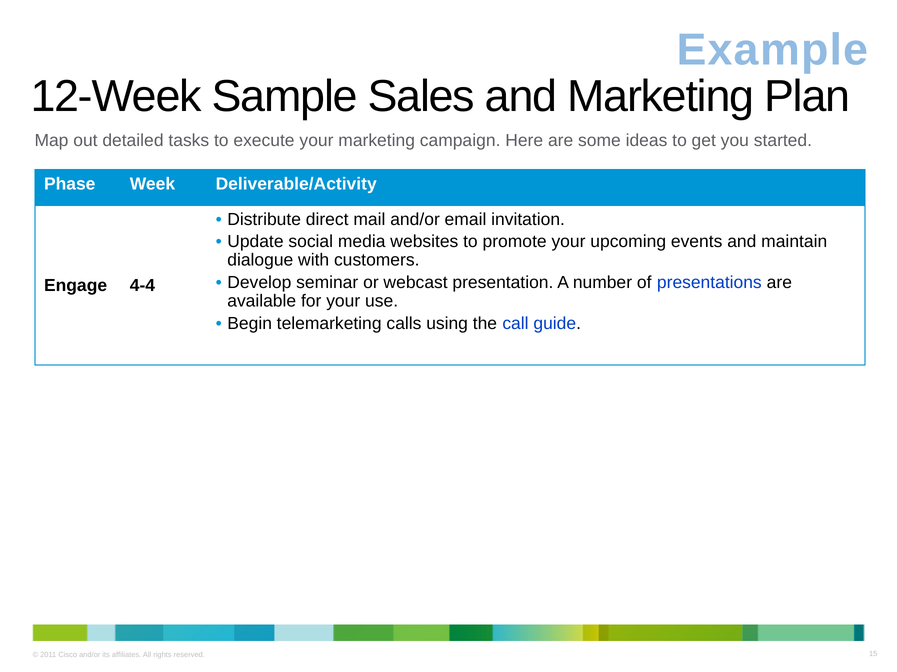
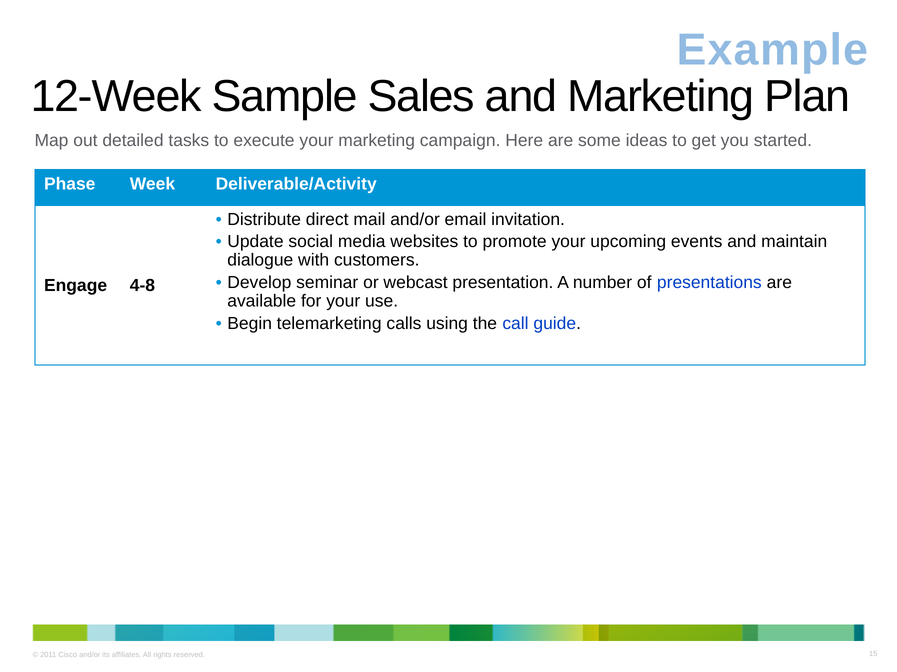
4-4: 4-4 -> 4-8 (142, 286)
